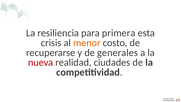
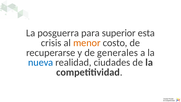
resiliencia: resiliencia -> posguerra (58, 33)
primera: primera -> superior (119, 33)
nueva colour: red -> blue (41, 62)
